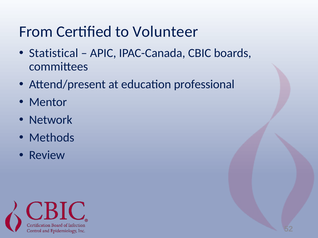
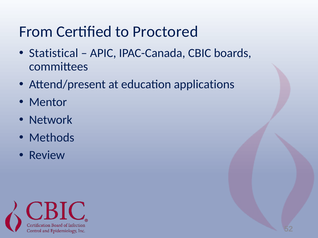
Volunteer: Volunteer -> Proctored (165, 32)
professional: professional -> applications (204, 84)
